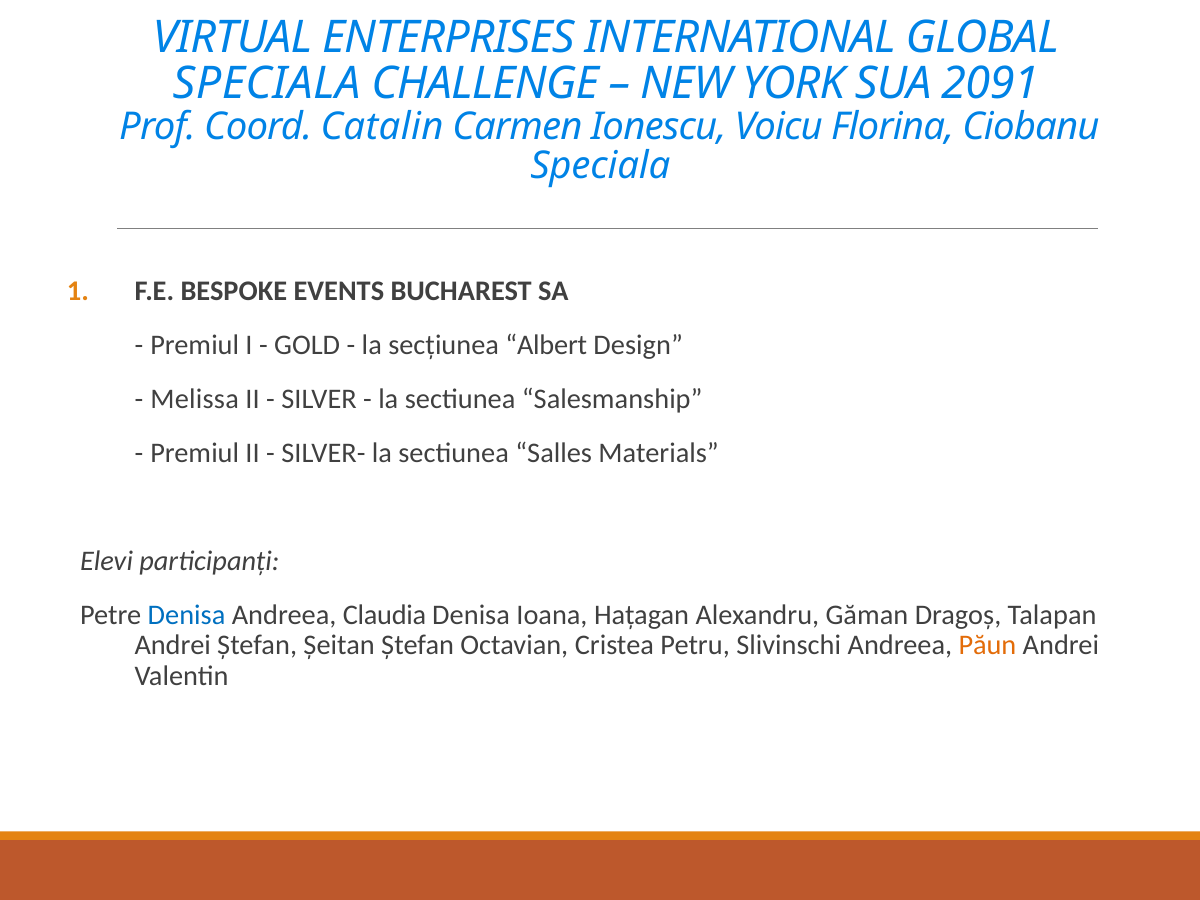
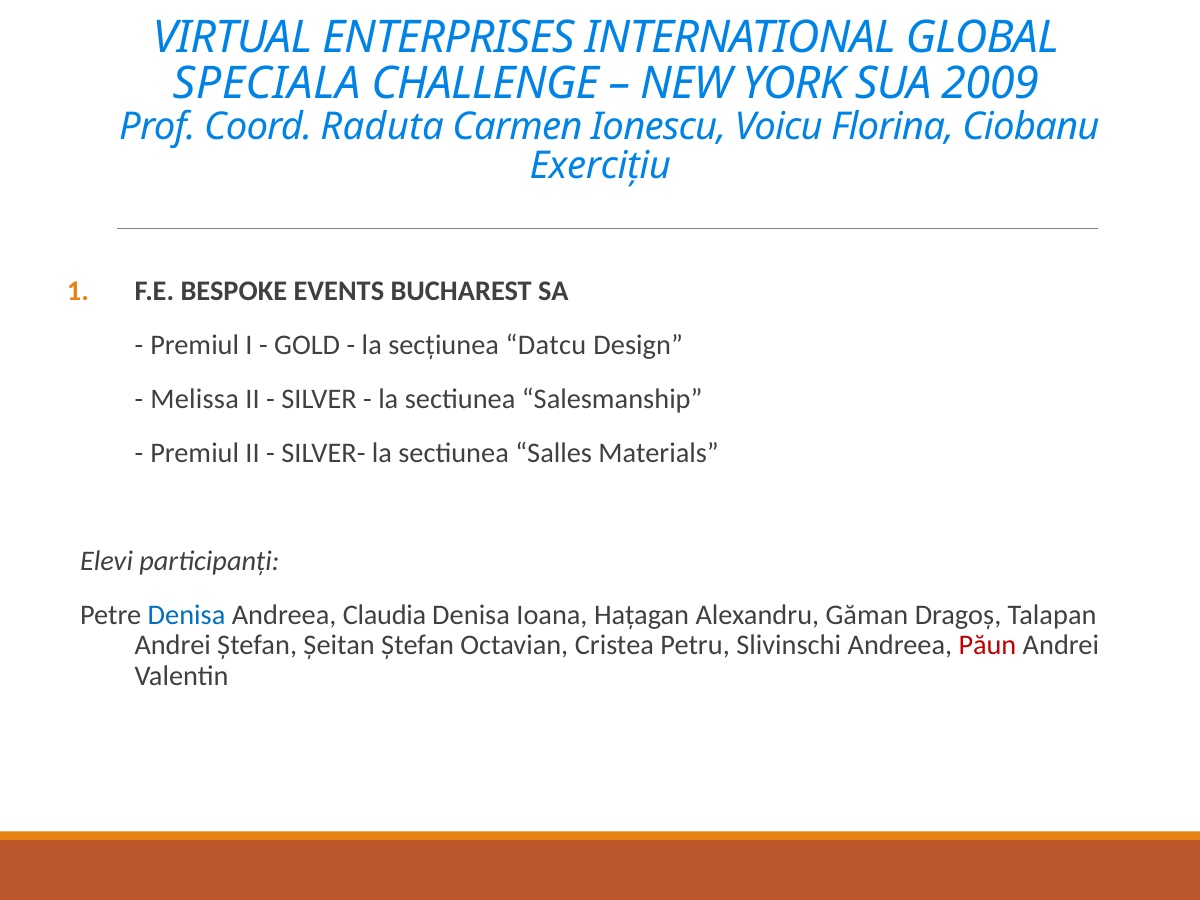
2091: 2091 -> 2009 (990, 84)
Catalin: Catalin -> Raduta (382, 126)
Speciala: Speciala -> Exerciţiu (600, 166)
Albert: Albert -> Datcu (546, 345)
Păun colour: orange -> red (987, 645)
